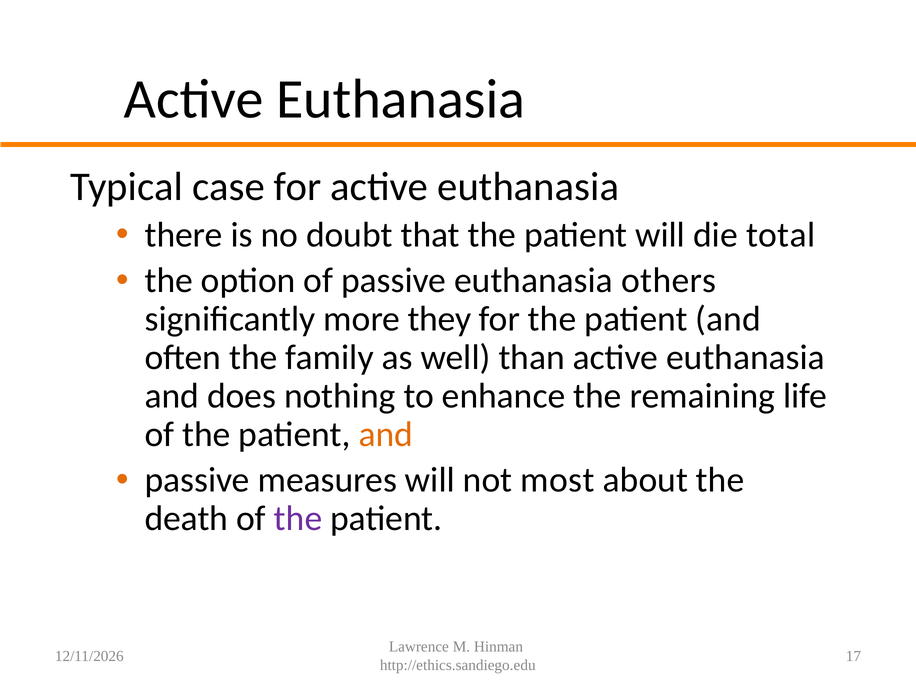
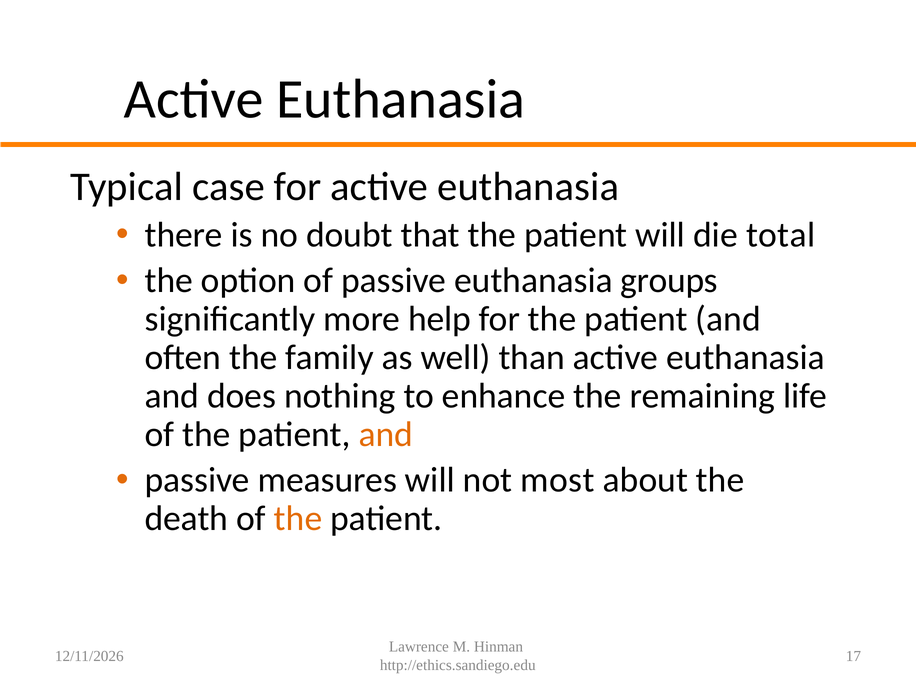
others: others -> groups (669, 281)
they: they -> help (440, 319)
the colour: purple -> orange (298, 519)
